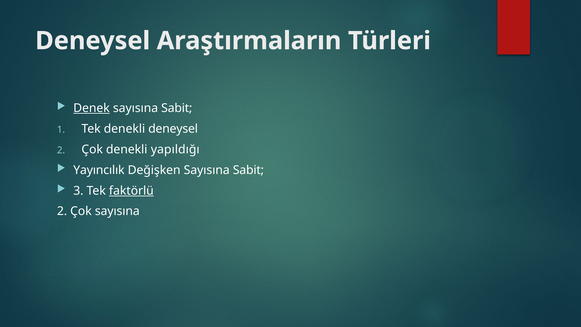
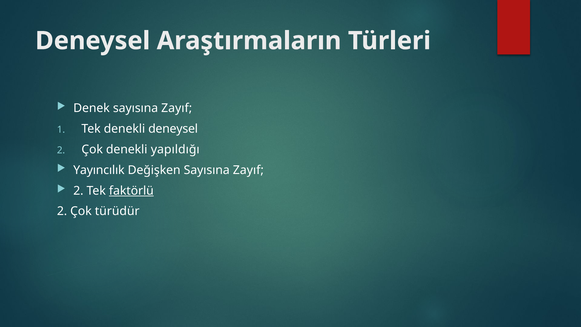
Denek underline: present -> none (92, 108)
Sabit: Sabit -> Zayıf (177, 108)
Değişken Sayısına Sabit: Sabit -> Zayıf (248, 170)
3: 3 -> 2 (78, 191)
Çok sayısına: sayısına -> türüdür (117, 211)
